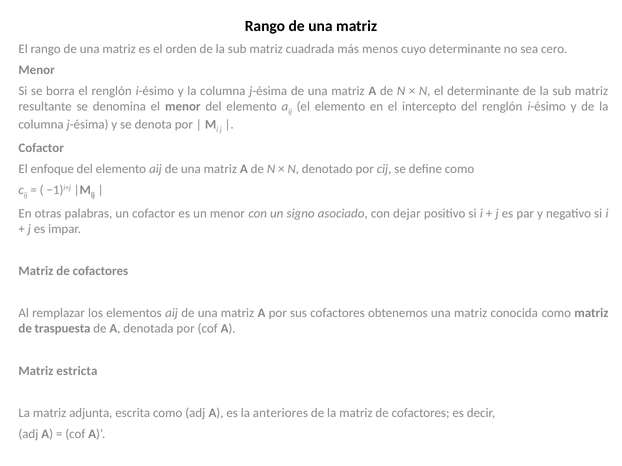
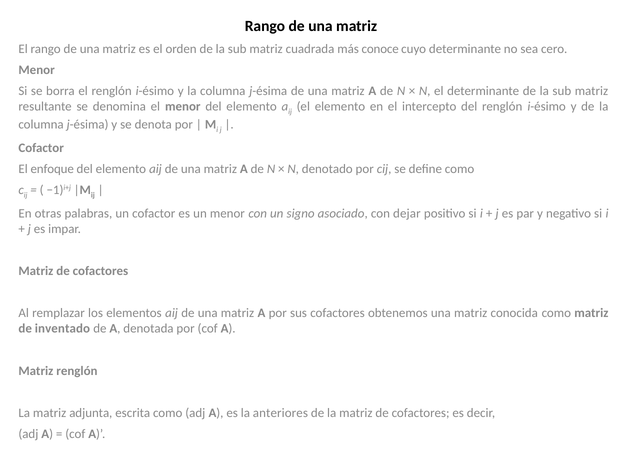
menos: menos -> conoce (380, 49)
traspuesta: traspuesta -> inventado (62, 329)
Matriz estricta: estricta -> renglón (77, 371)
